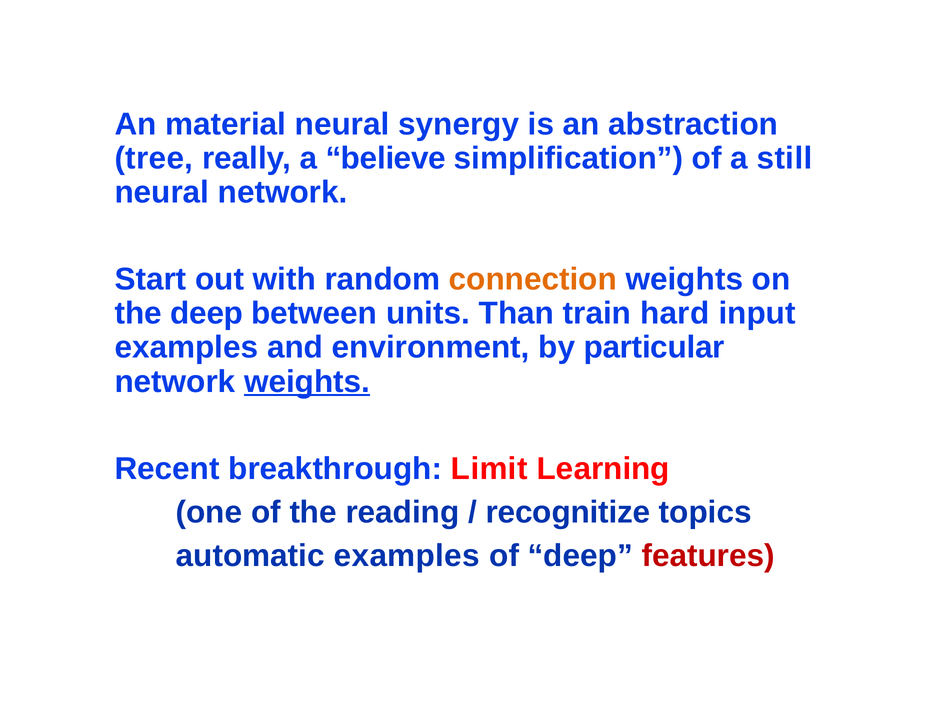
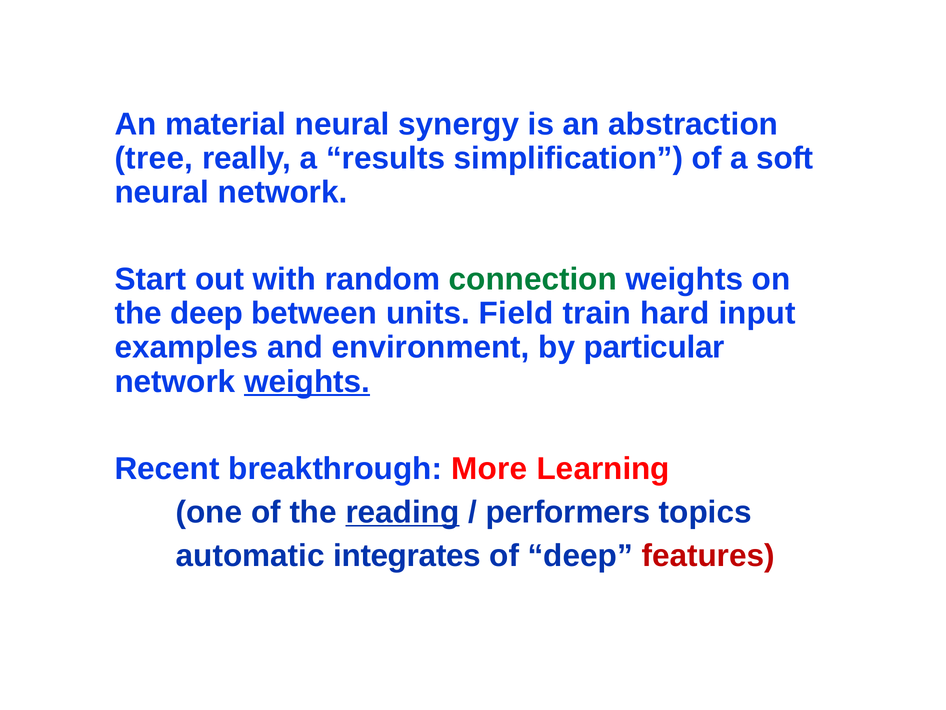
believe: believe -> results (386, 158)
still: still -> soft (785, 158)
connection colour: orange -> green (533, 279)
Than: Than -> Field (516, 313)
Limit: Limit -> More (489, 468)
reading underline: none -> present (402, 512)
recognitize: recognitize -> performers (568, 512)
automatic examples: examples -> integrates (407, 555)
